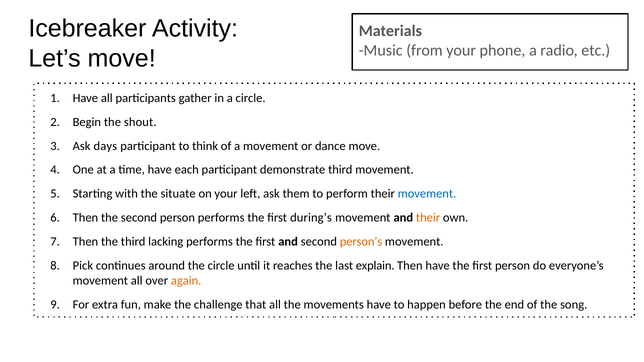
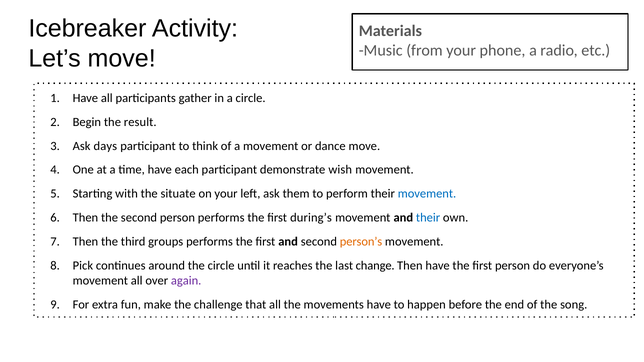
shout: shout -> result (140, 122)
demonstrate third: third -> wish (340, 170)
their colour: orange -> blue (428, 218)
lacking: lacking -> groups (166, 242)
explain: explain -> change (375, 266)
again colour: orange -> purple (186, 281)
